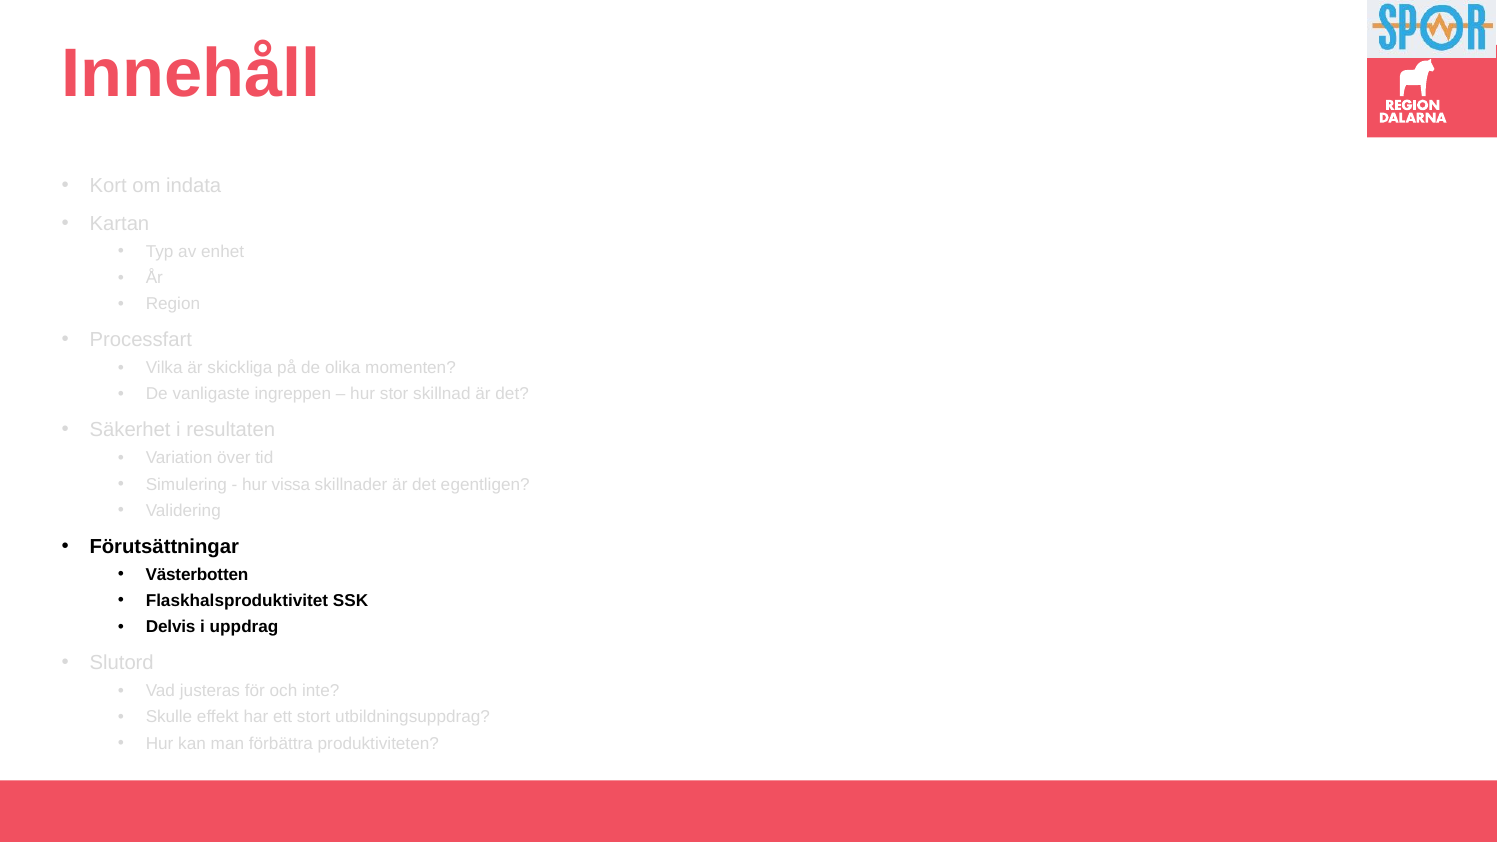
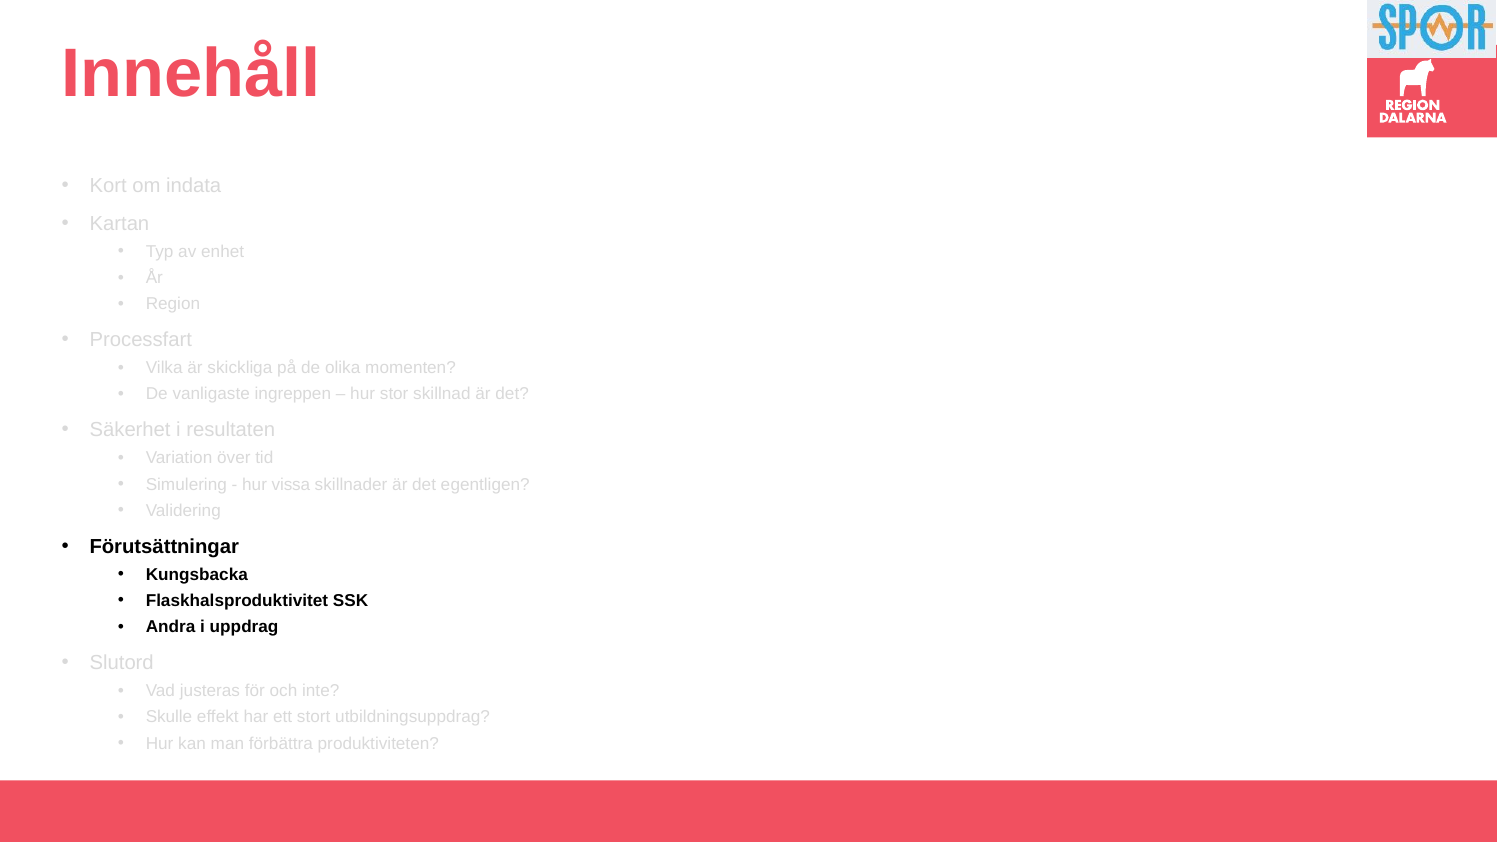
Västerbotten: Västerbotten -> Kungsbacka (197, 575)
Delvis: Delvis -> Andra (171, 627)
